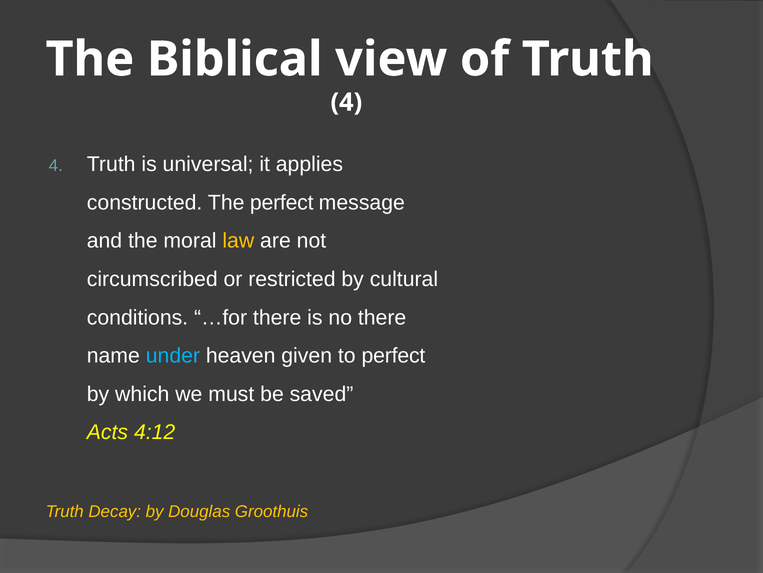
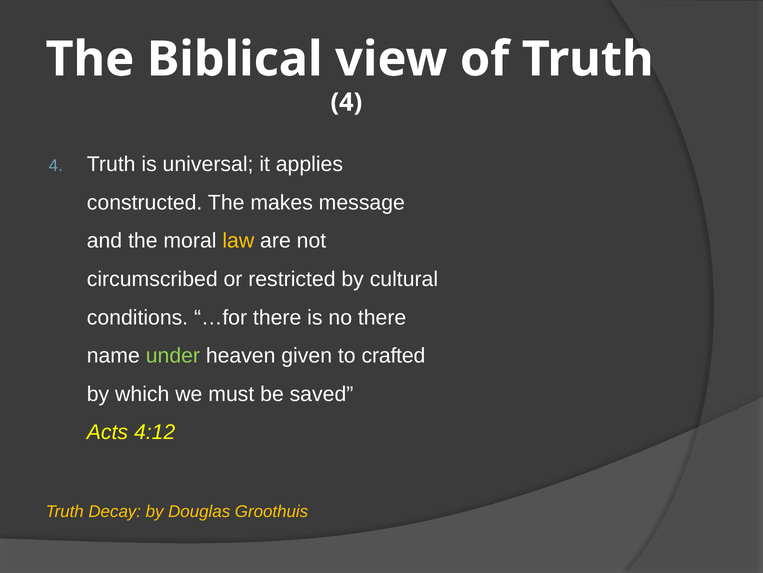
The perfect: perfect -> makes (282, 202)
under colour: light blue -> light green (173, 355)
to perfect: perfect -> crafted (393, 355)
